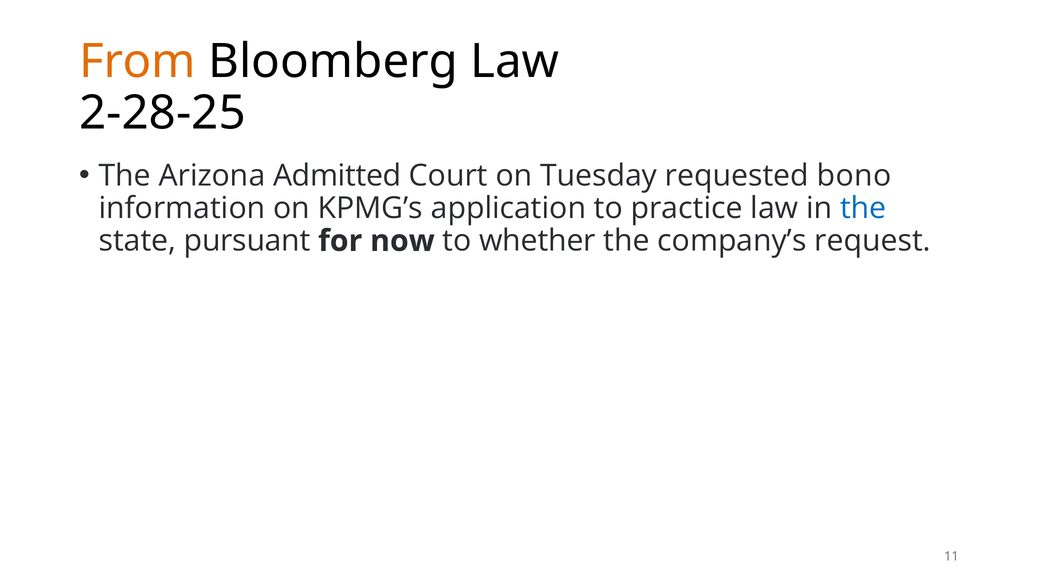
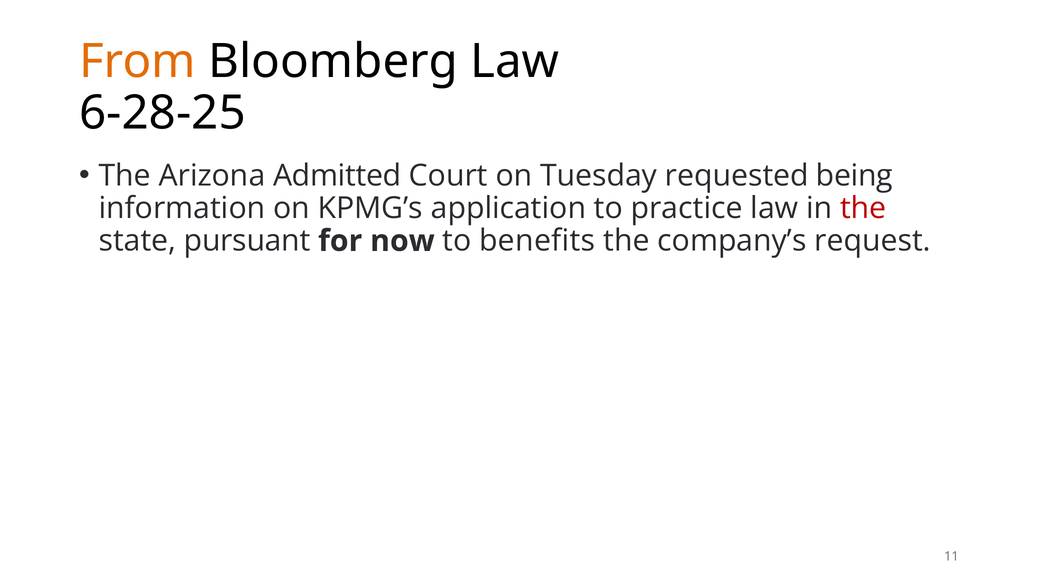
2-28-25: 2-28-25 -> 6-28-25 (162, 113)
bono: bono -> being (854, 175)
the colour: blue -> red (863, 208)
whether: whether -> benefits (537, 241)
